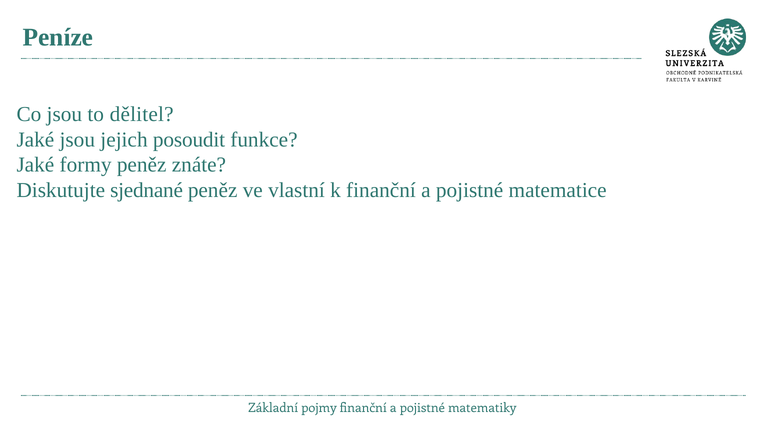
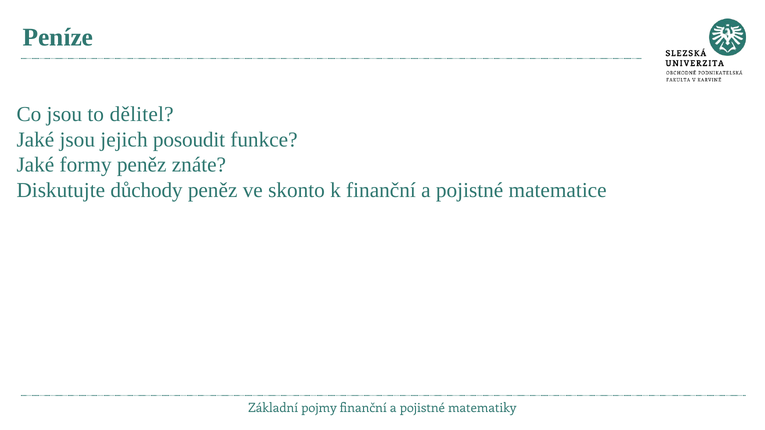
sjednané: sjednané -> důchody (147, 191)
vlastní: vlastní -> skonto (296, 191)
